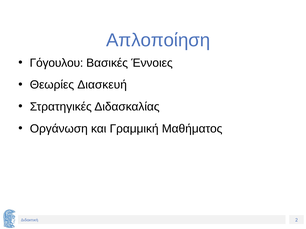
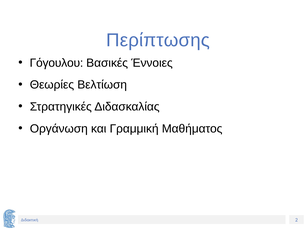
Απλοποίηση: Απλοποίηση -> Περίπτωσης (158, 40)
Διασκευή: Διασκευή -> Βελτίωση (102, 85)
